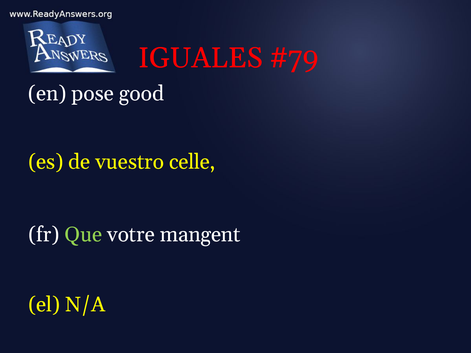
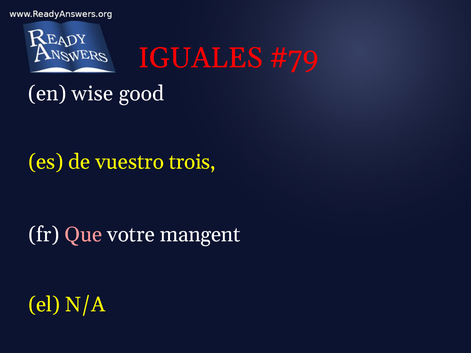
pose: pose -> wise (93, 94)
celle: celle -> trois (192, 162)
Que colour: light green -> pink (83, 235)
